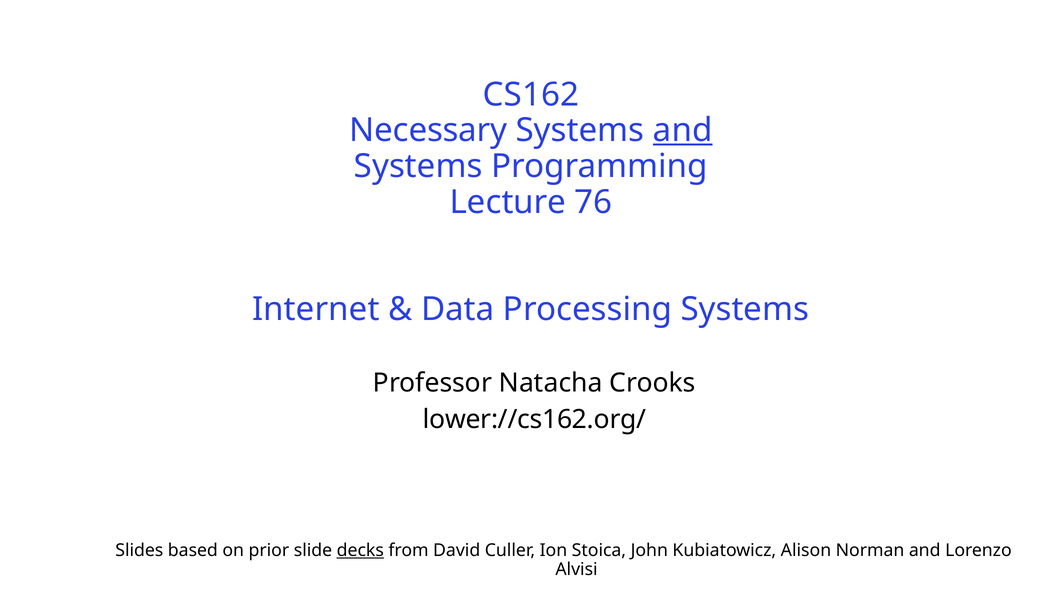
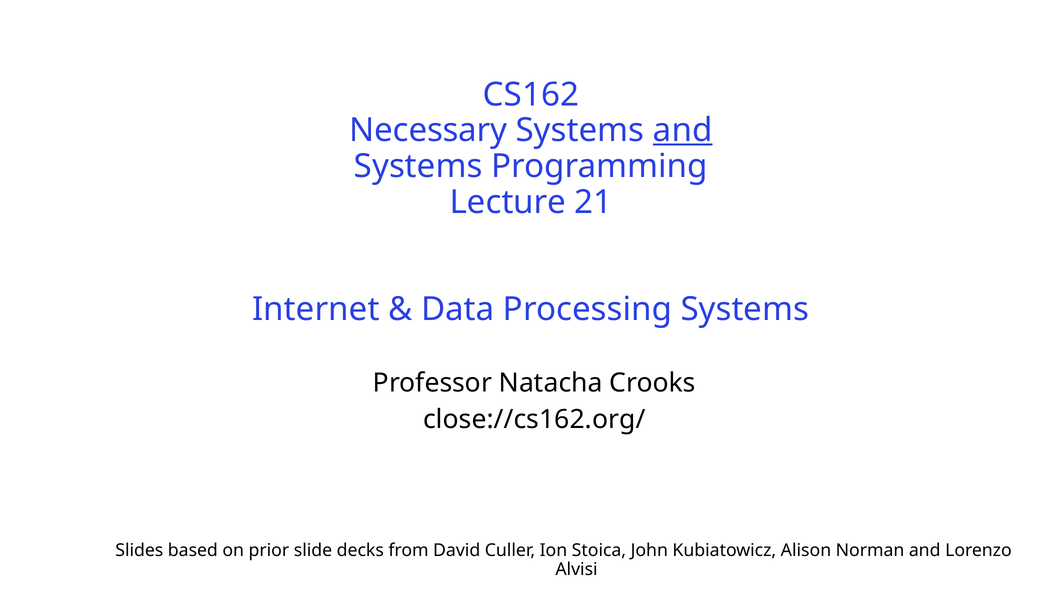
76: 76 -> 21 (593, 202)
lower://cs162.org/: lower://cs162.org/ -> close://cs162.org/ (534, 420)
decks underline: present -> none (360, 551)
